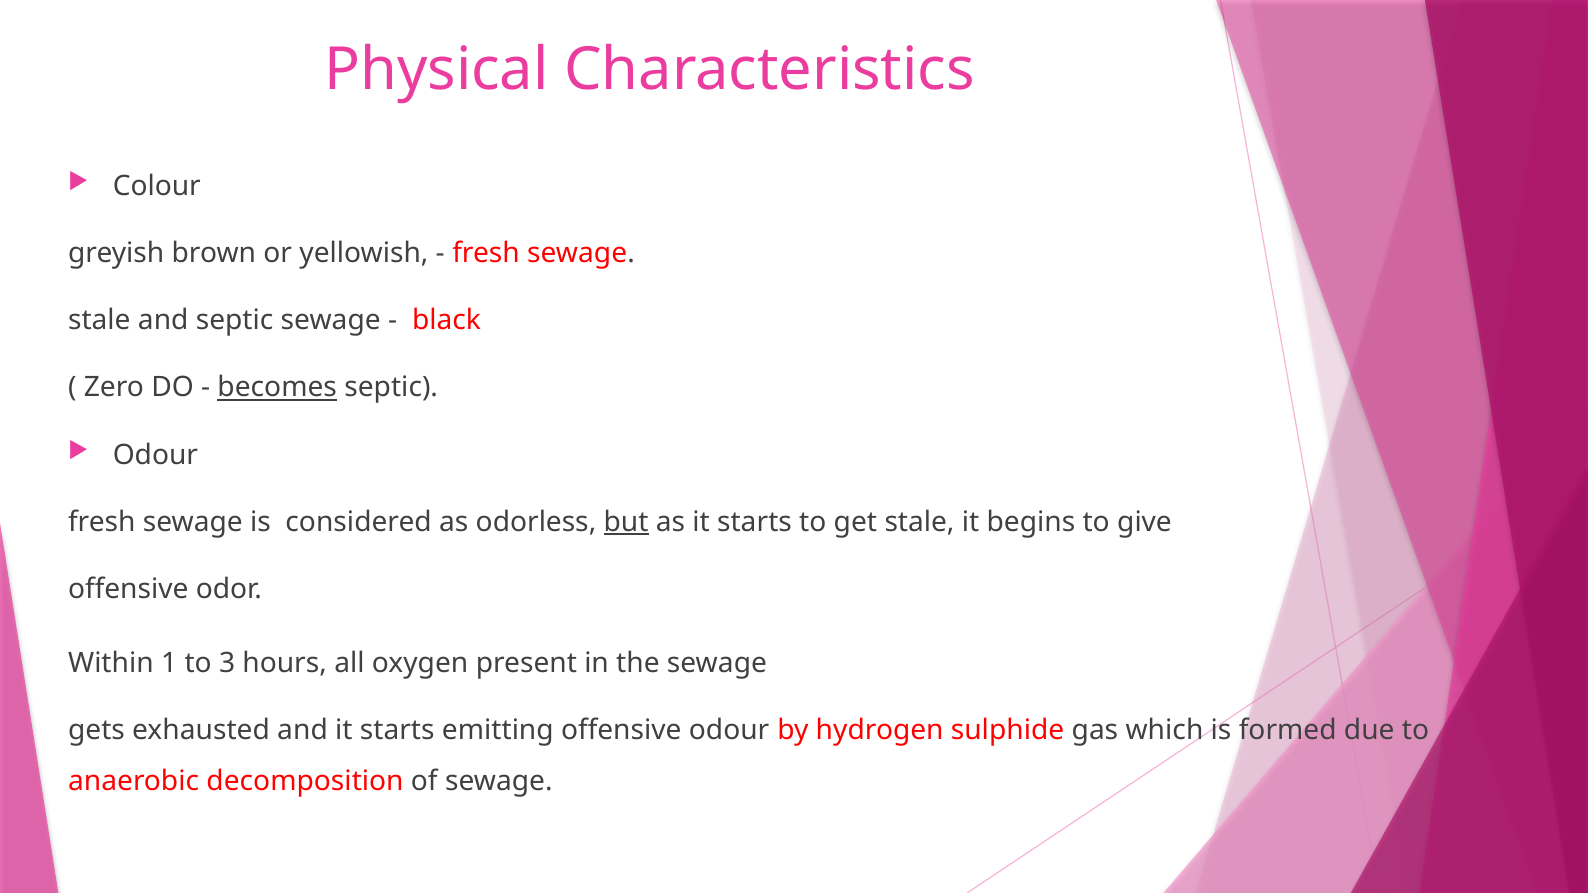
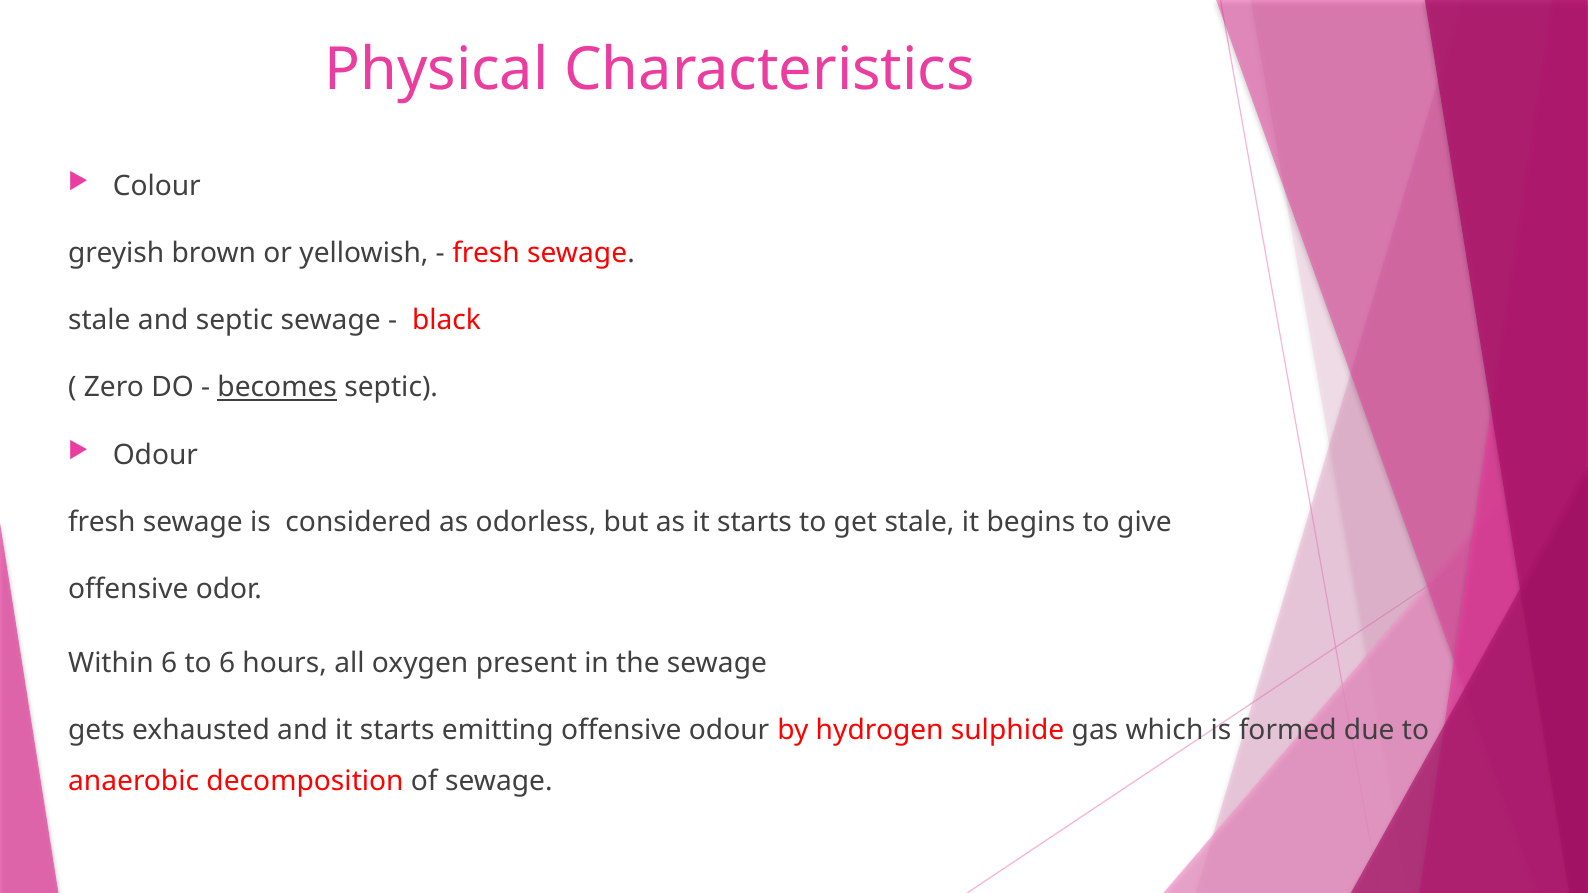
but underline: present -> none (626, 522)
Within 1: 1 -> 6 (169, 663)
to 3: 3 -> 6 (227, 663)
